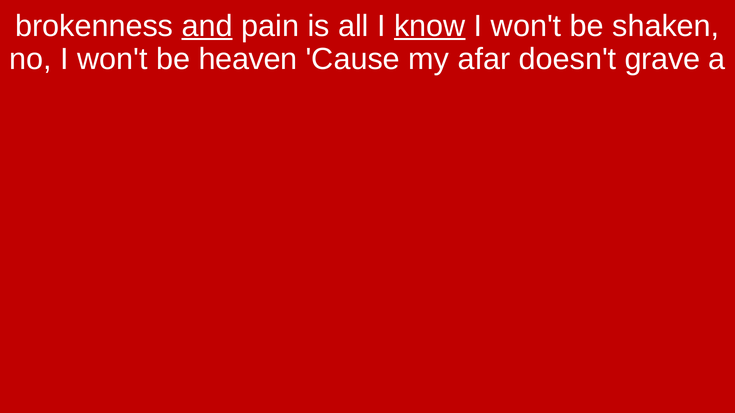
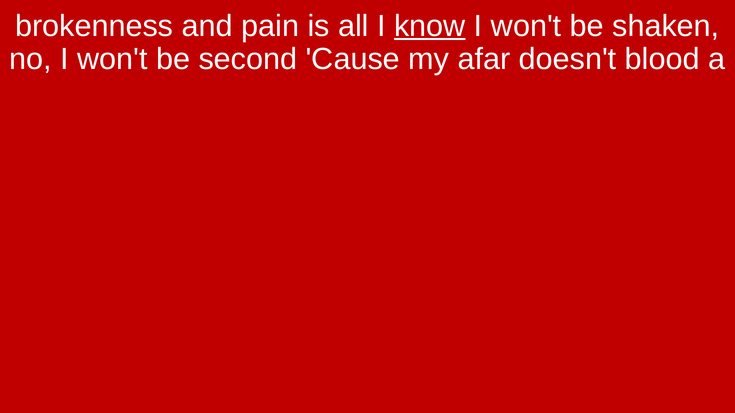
and underline: present -> none (207, 26)
heaven: heaven -> second (248, 59)
grave: grave -> blood (662, 59)
